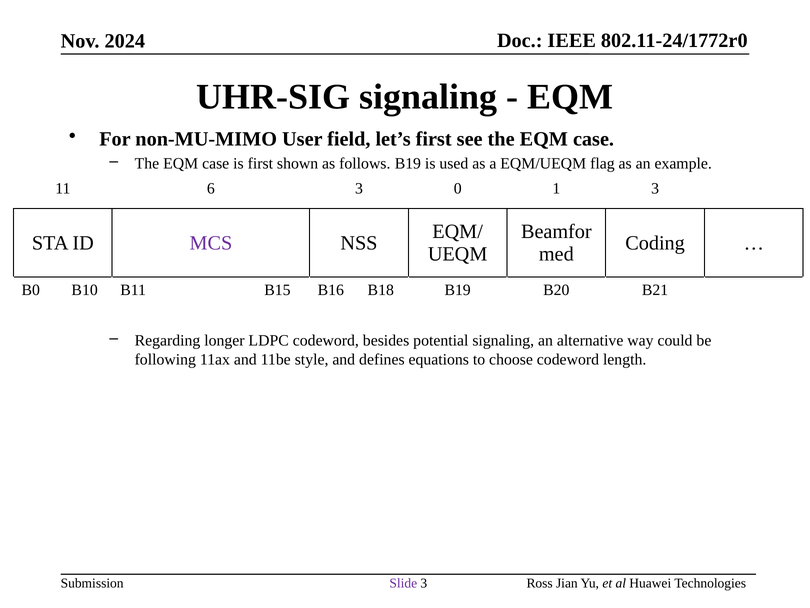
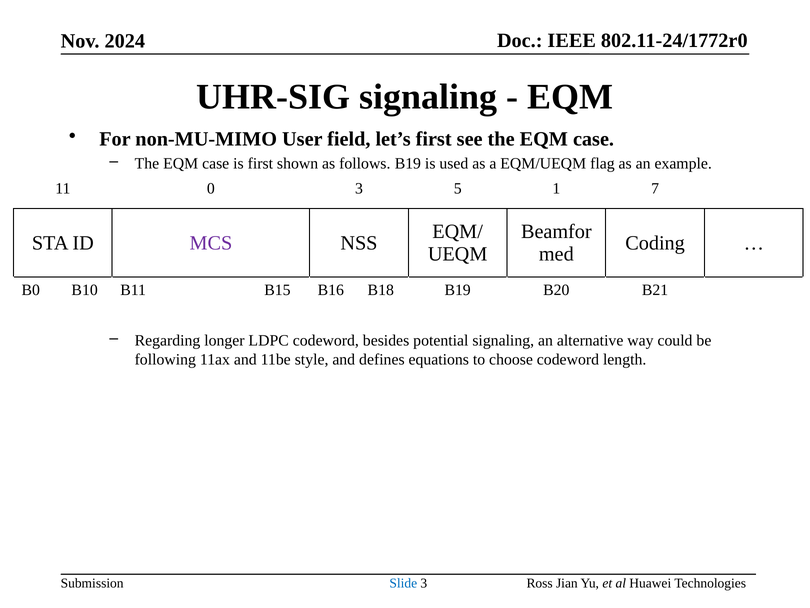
6: 6 -> 0 (211, 188)
0: 0 -> 5 (458, 188)
1 3: 3 -> 7 (655, 188)
Slide colour: purple -> blue (403, 583)
